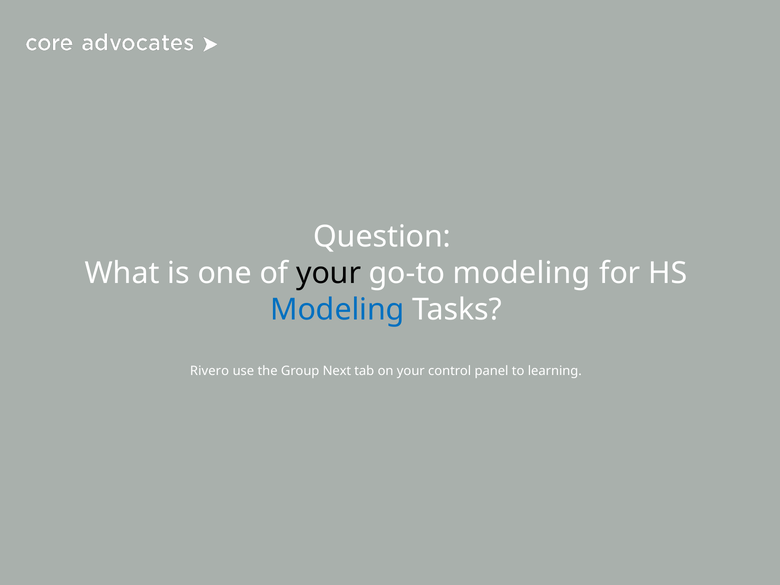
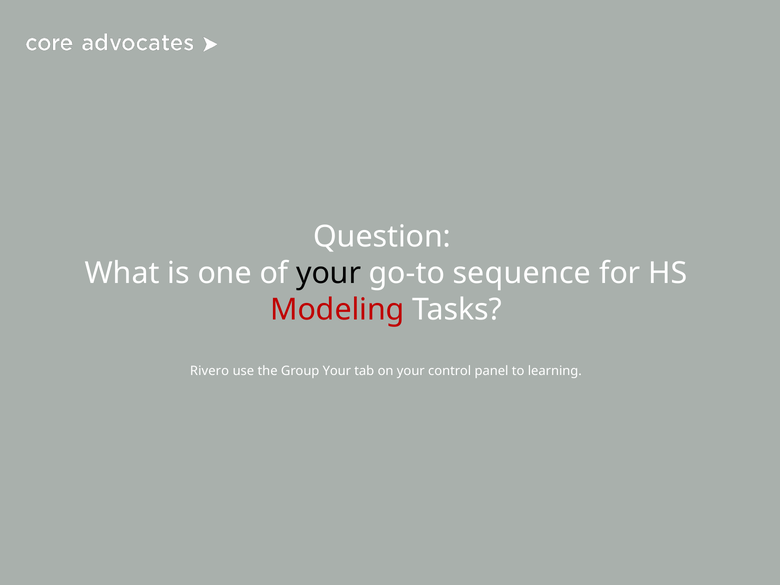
go-to modeling: modeling -> sequence (522, 273)
Modeling colour: blue -> red (337, 310)
Group Next: Next -> Your (337, 371)
